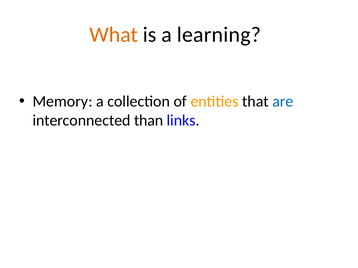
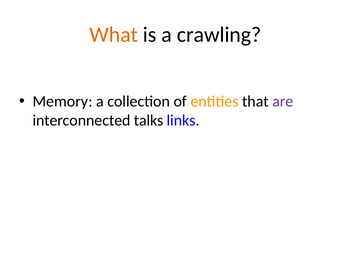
learning: learning -> crawling (219, 35)
are colour: blue -> purple (283, 102)
than: than -> talks (149, 121)
